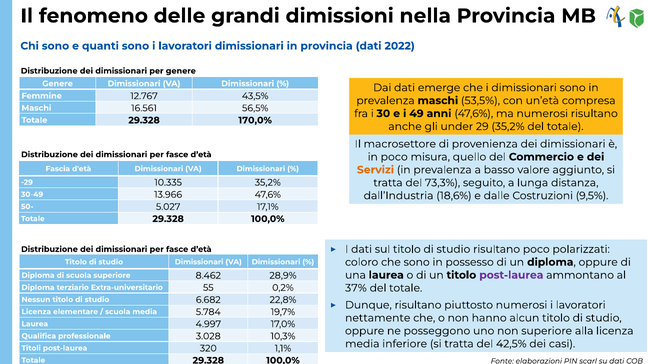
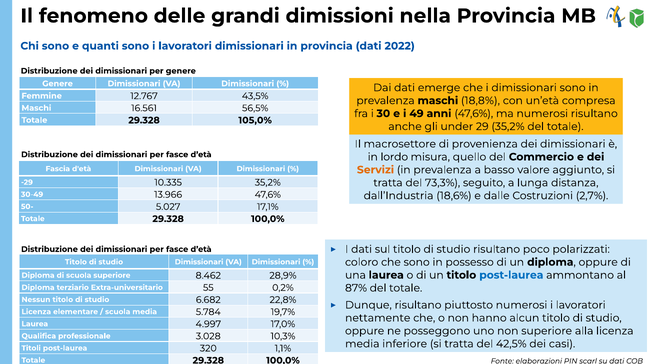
53,5%: 53,5% -> 18,8% (480, 101)
170,0%: 170,0% -> 105,0% (255, 120)
in poco: poco -> lordo (394, 157)
9,5%: 9,5% -> 2,7% (592, 196)
post-laurea colour: purple -> blue (511, 275)
37%: 37% -> 87% (356, 288)
